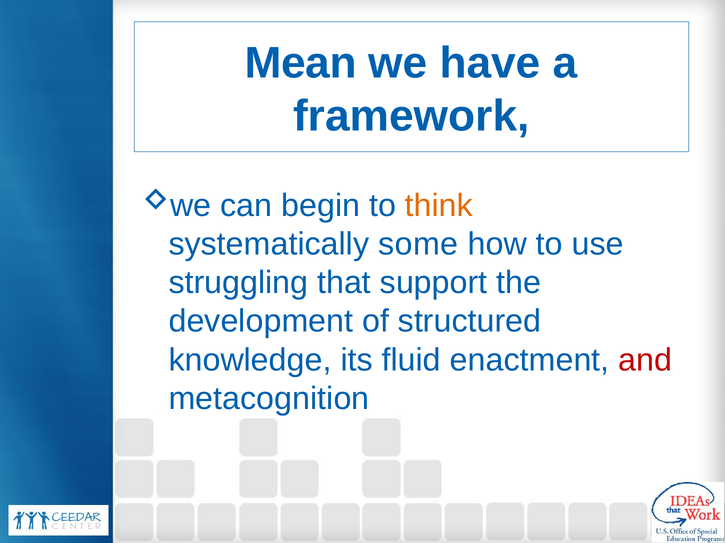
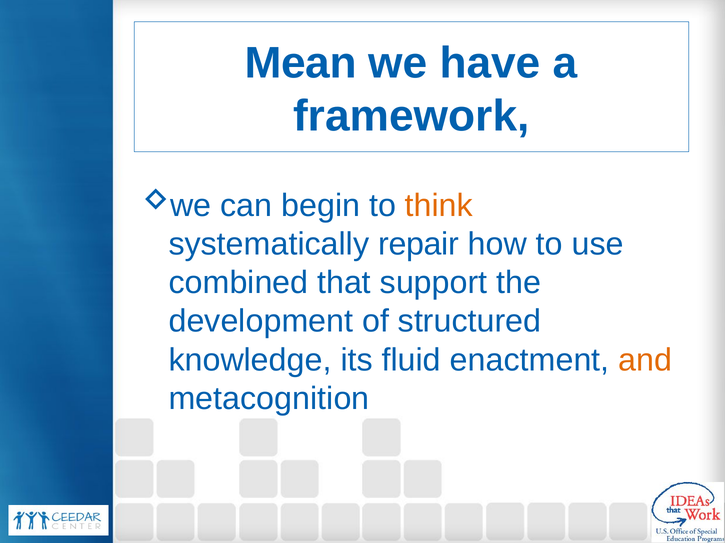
some: some -> repair (419, 244)
struggling: struggling -> combined (238, 283)
and colour: red -> orange (645, 360)
